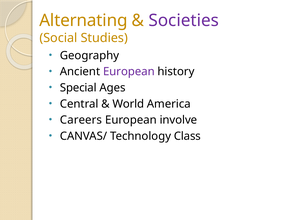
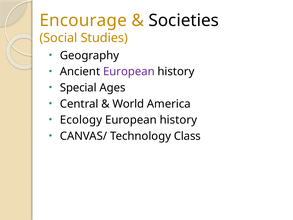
Alternating: Alternating -> Encourage (83, 20)
Societies colour: purple -> black (184, 20)
Careers: Careers -> Ecology (81, 120)
involve: involve -> history (178, 120)
